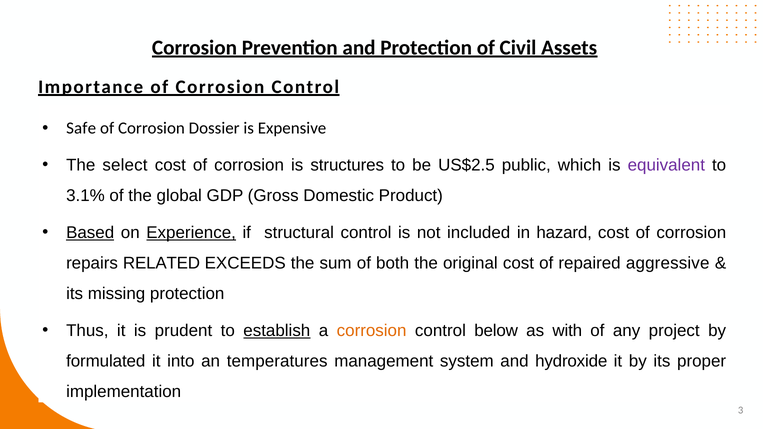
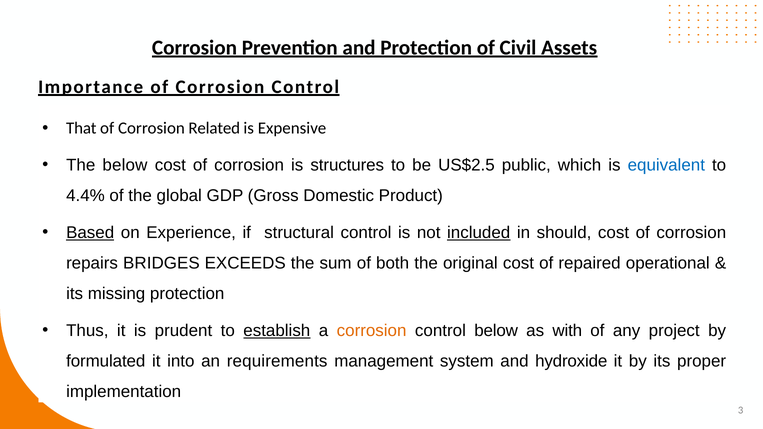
Safe: Safe -> That (81, 128)
Dossier: Dossier -> Related (214, 128)
The select: select -> below (125, 165)
equivalent colour: purple -> blue (666, 165)
3.1%: 3.1% -> 4.4% (85, 196)
Experience underline: present -> none (191, 233)
included underline: none -> present (479, 233)
hazard: hazard -> should (564, 233)
RELATED: RELATED -> BRIDGES (161, 263)
aggressive: aggressive -> operational (668, 263)
temperatures: temperatures -> requirements (277, 361)
